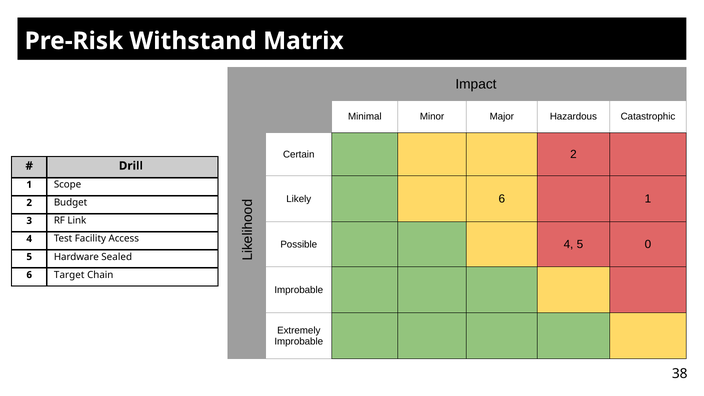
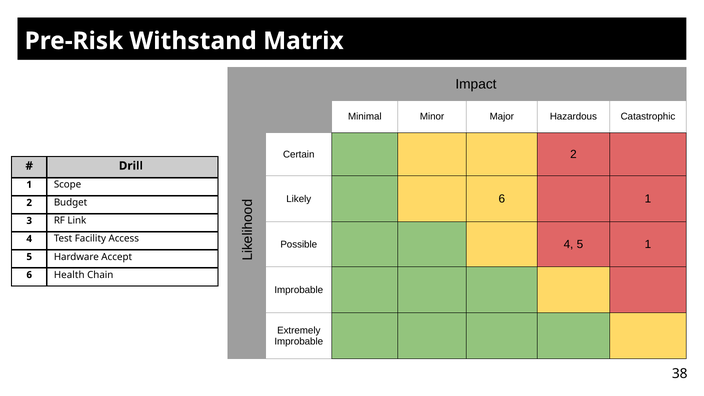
5 0: 0 -> 1 (648, 244)
Sealed: Sealed -> Accept (117, 257)
Target: Target -> Health (69, 275)
